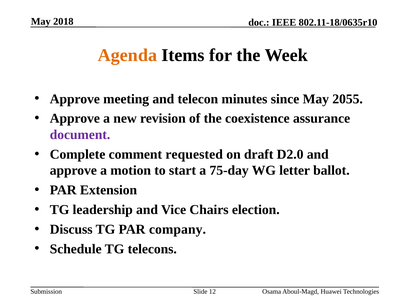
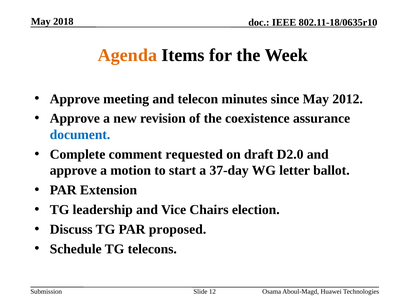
2055: 2055 -> 2012 (348, 99)
document colour: purple -> blue (80, 135)
75-day: 75-day -> 37-day (229, 171)
company: company -> proposed (178, 230)
